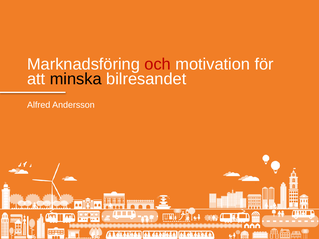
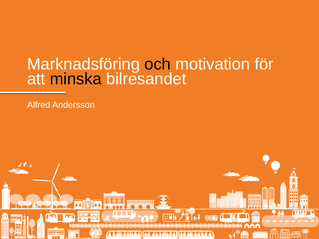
och colour: red -> black (158, 64)
